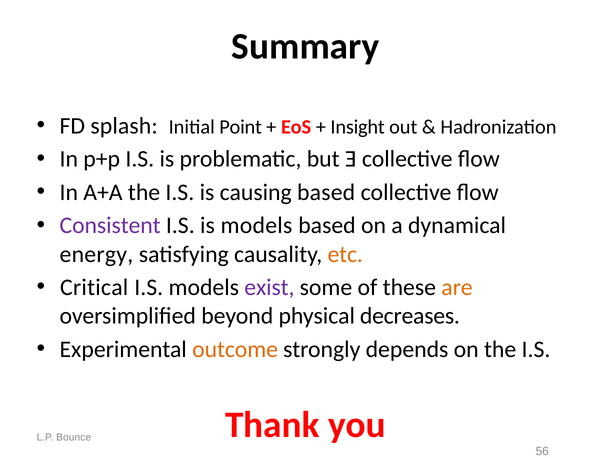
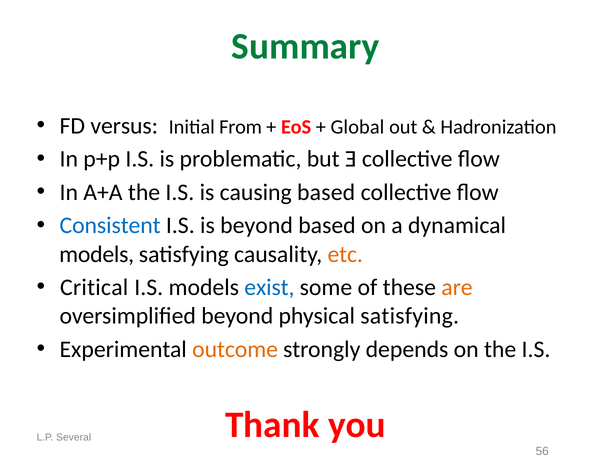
Summary colour: black -> green (305, 46)
splash: splash -> versus (124, 126)
Point: Point -> From (241, 127)
Insight: Insight -> Global (357, 127)
Consistent colour: purple -> blue (110, 226)
is models: models -> beyond (257, 226)
energy: energy -> models (97, 254)
exist colour: purple -> blue (269, 288)
physical decreases: decreases -> satisfying (410, 316)
Bounce: Bounce -> Several (74, 438)
